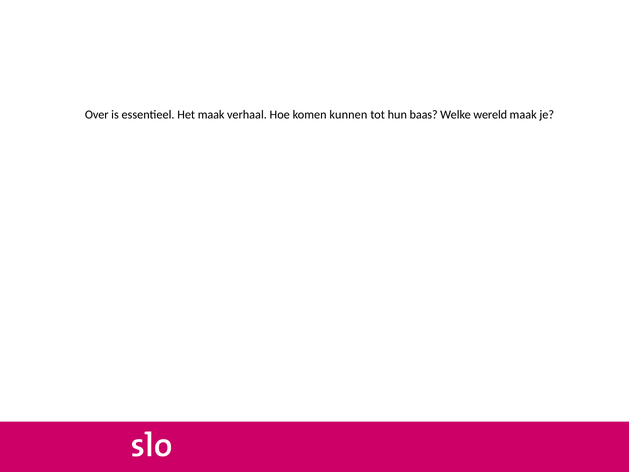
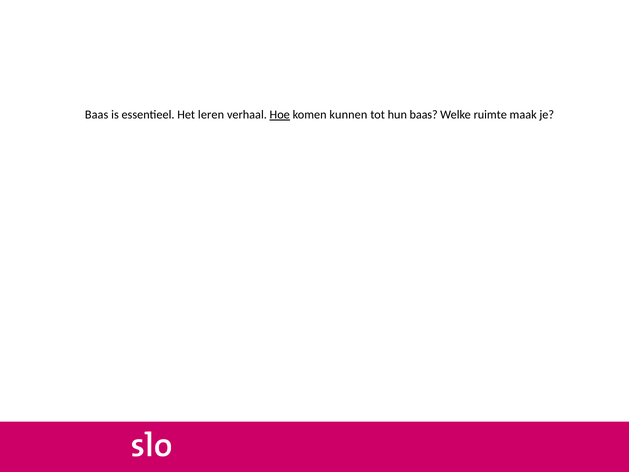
Over: Over -> Baas (97, 115)
Het maak: maak -> leren (211, 115)
Hoe underline: none -> present (280, 115)
wereld: wereld -> ruimte (490, 115)
